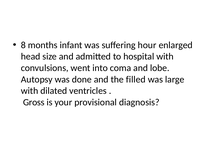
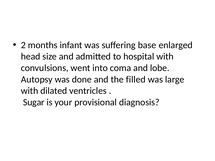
8: 8 -> 2 (23, 45)
hour: hour -> base (147, 45)
Gross: Gross -> Sugar (34, 102)
